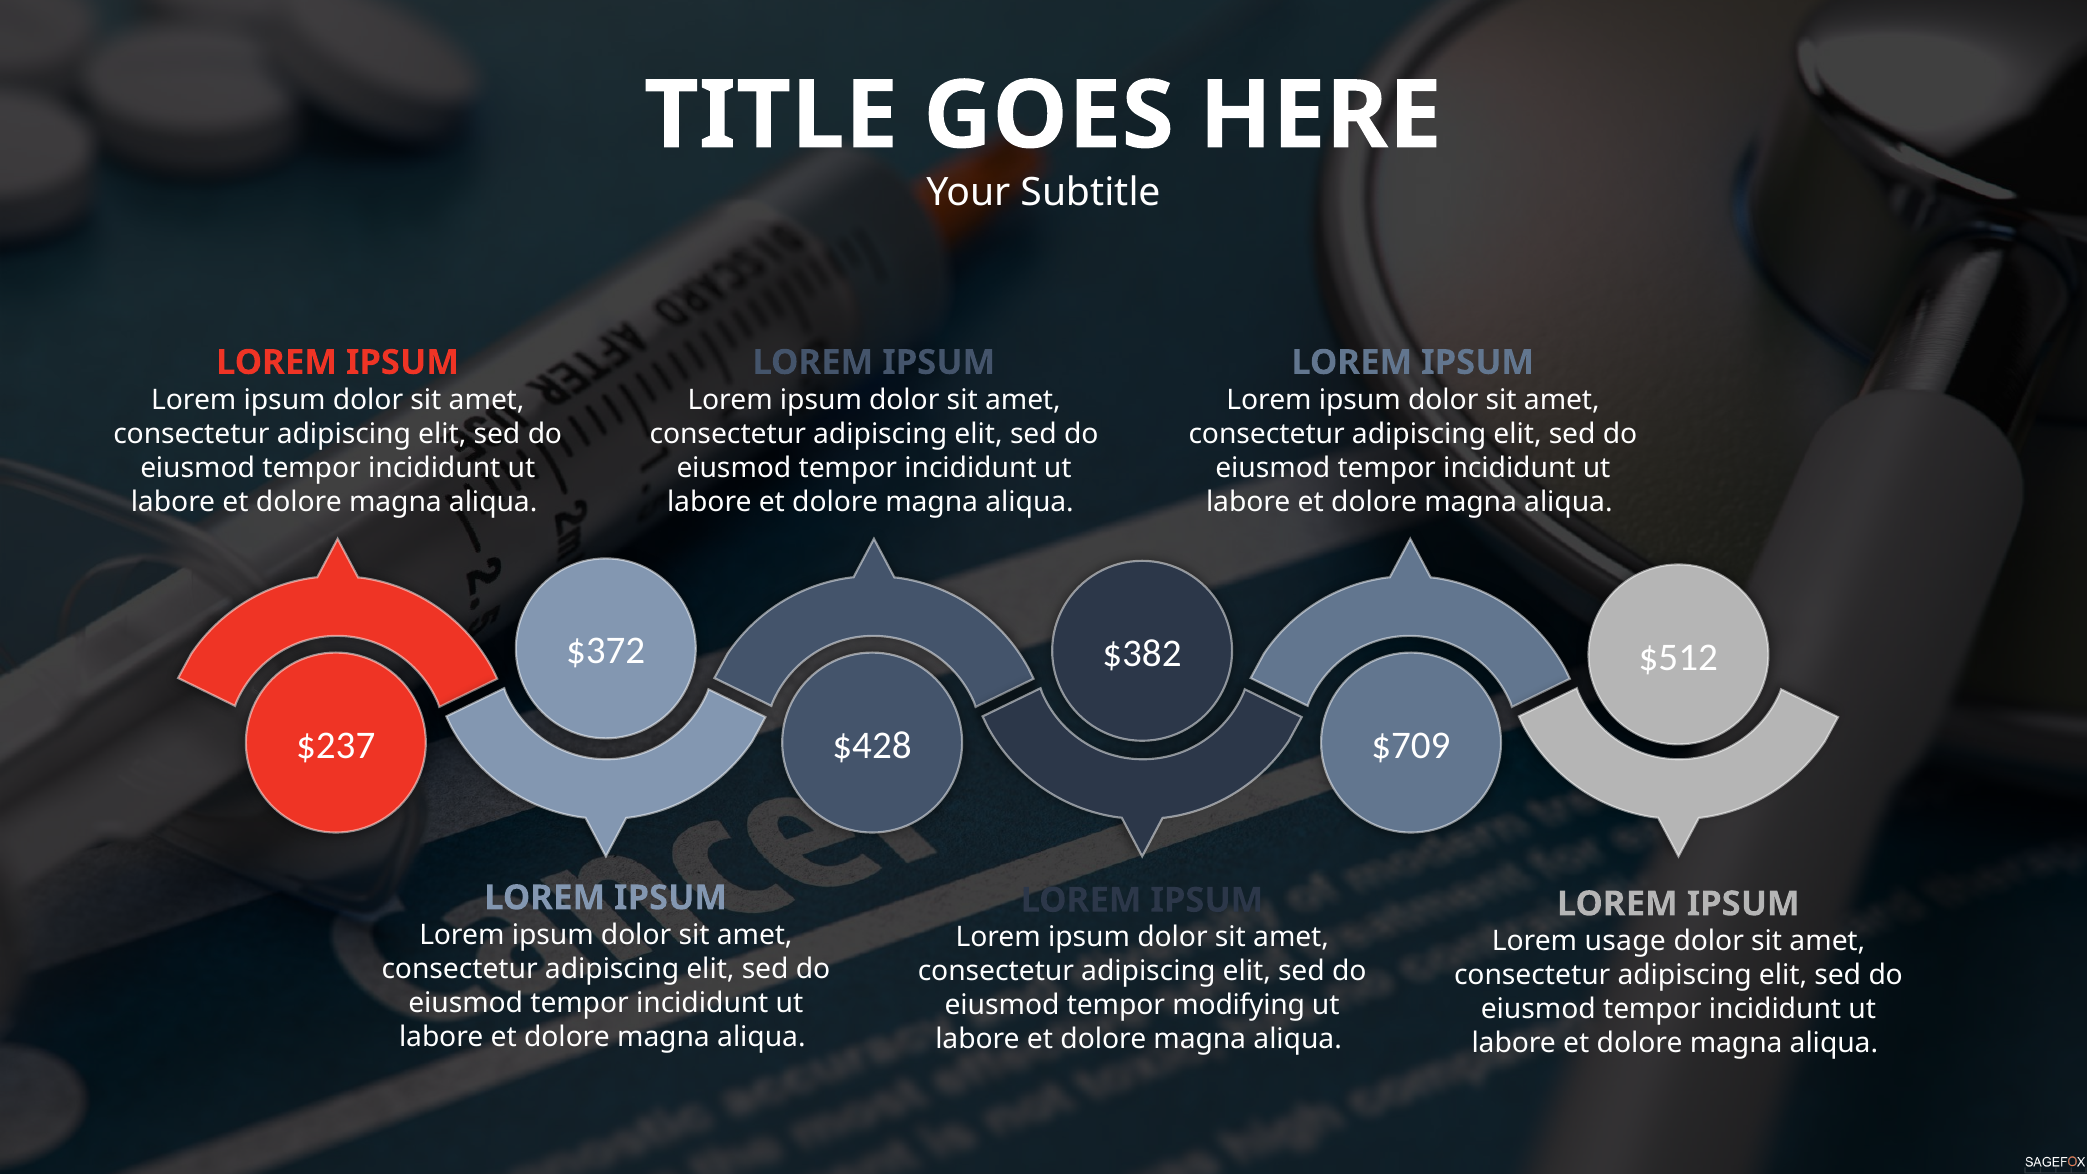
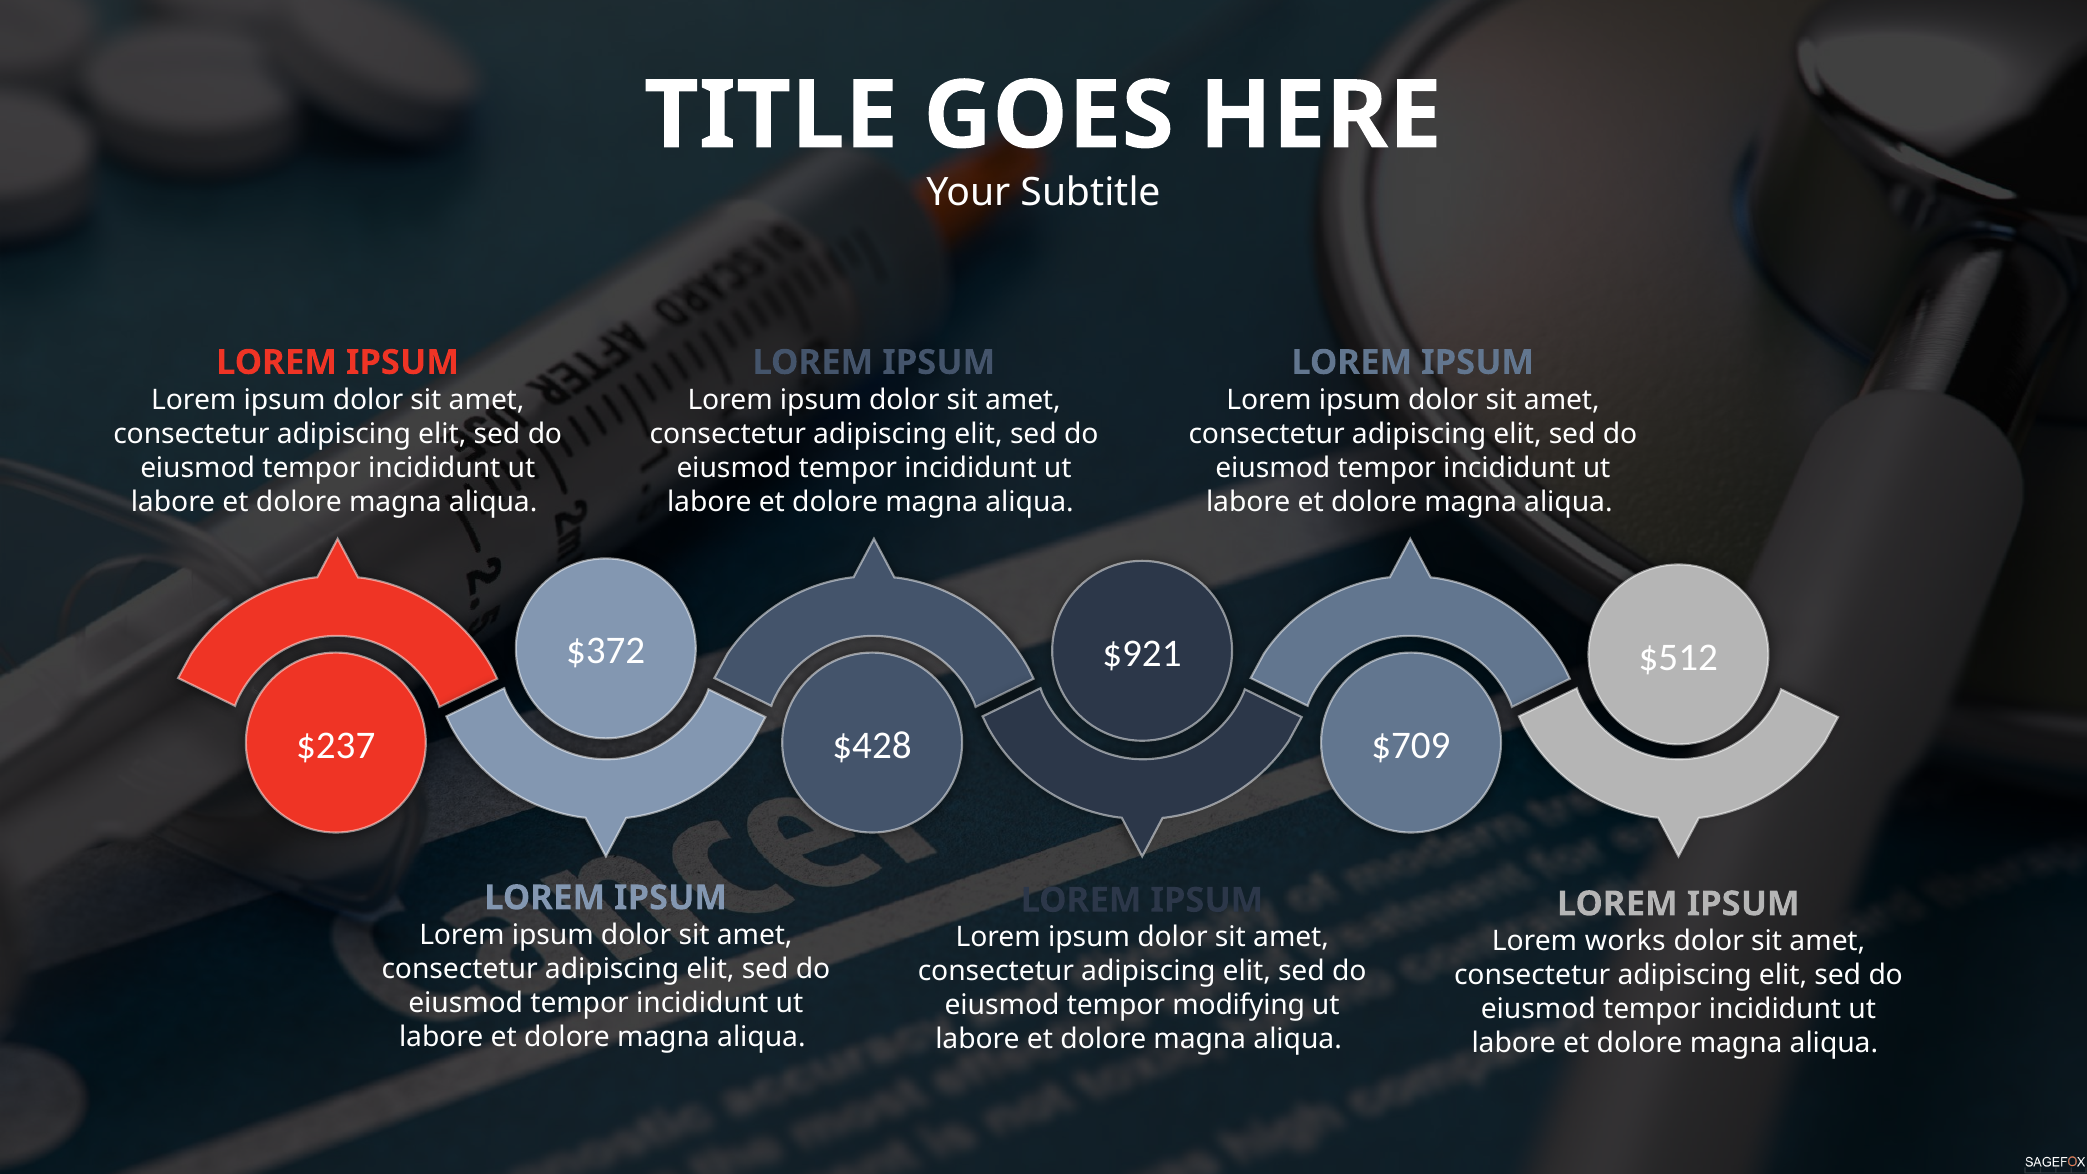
$382: $382 -> $921 (1142, 653)
usage: usage -> works (1625, 941)
